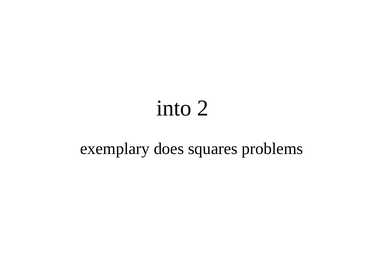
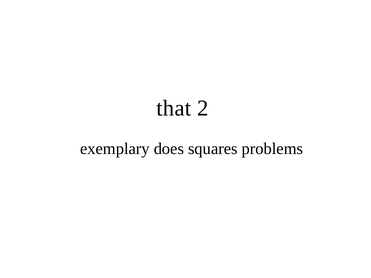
into: into -> that (174, 108)
